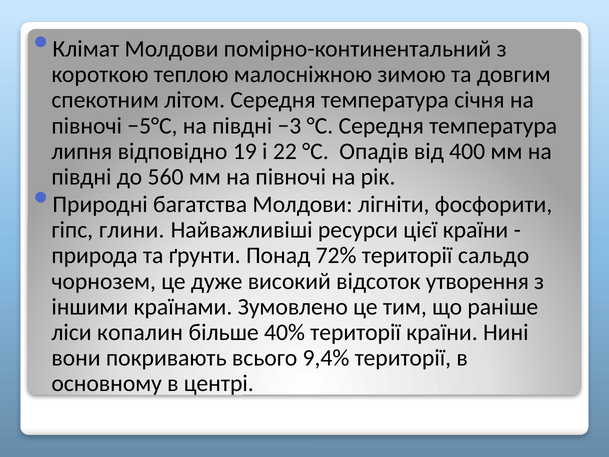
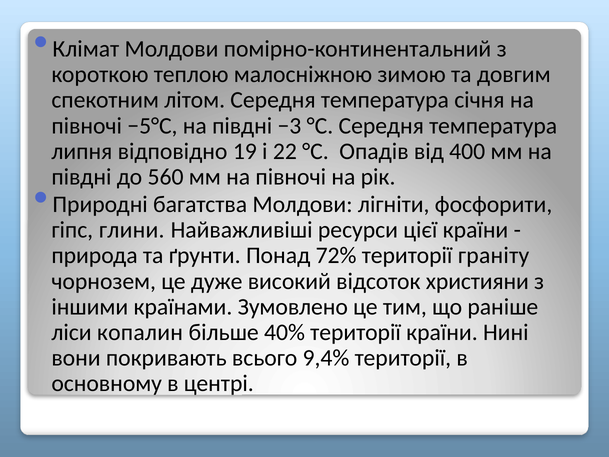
сальдо: сальдо -> граніту (494, 255)
утворення: утворення -> християни (477, 281)
